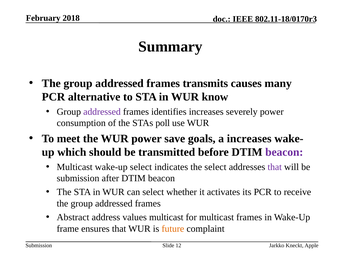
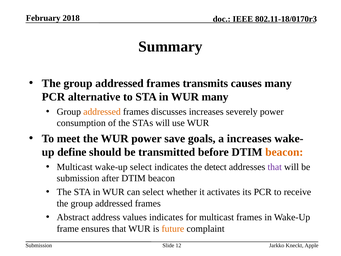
WUR know: know -> many (215, 97)
addressed colour: purple -> orange (102, 112)
identifies: identifies -> discusses (169, 112)
STAs poll: poll -> will (163, 123)
which: which -> define (72, 152)
beacon colour: purple -> orange (284, 152)
the select: select -> detect (216, 167)
values multicast: multicast -> indicates (166, 217)
